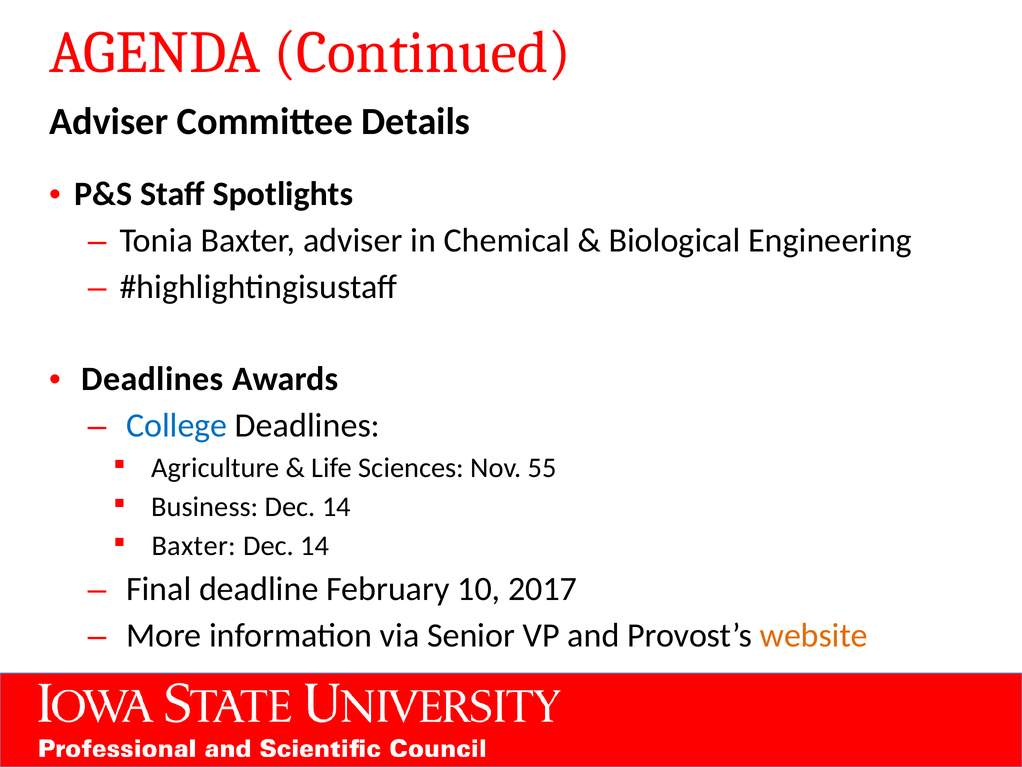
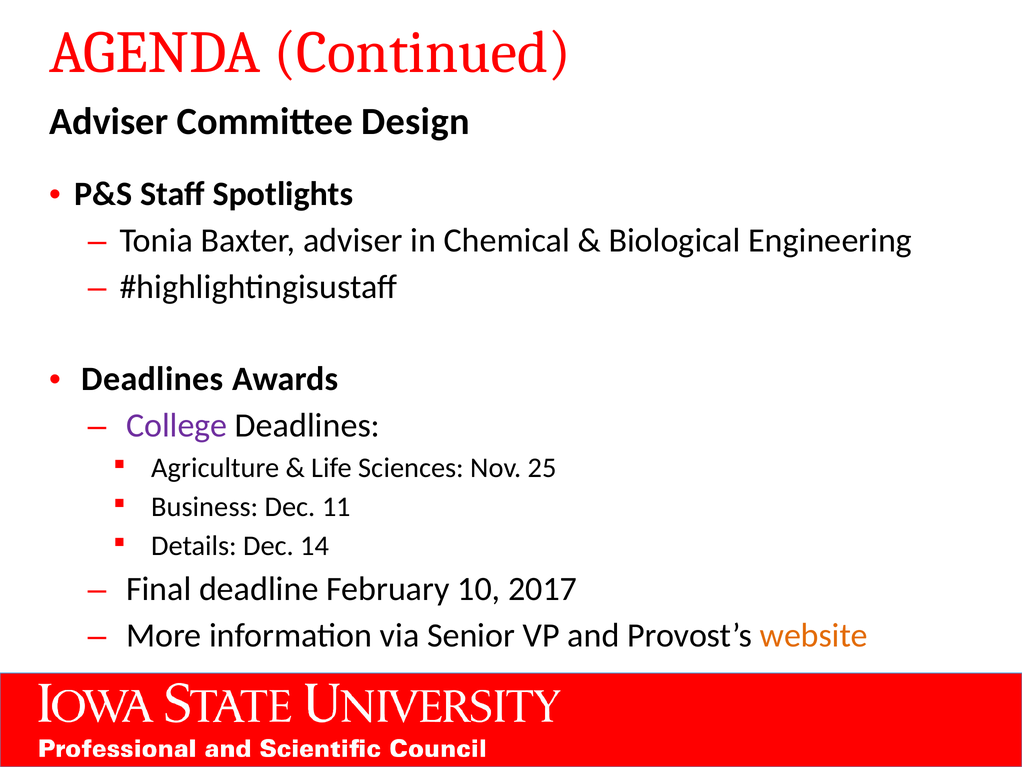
Details: Details -> Design (416, 122)
College colour: blue -> purple (177, 425)
55: 55 -> 25 (542, 468)
Business Dec 14: 14 -> 11 (336, 507)
Baxter: Baxter -> Details (194, 546)
